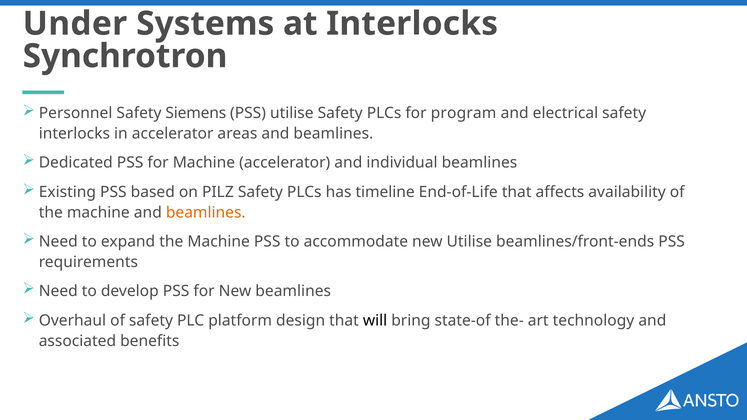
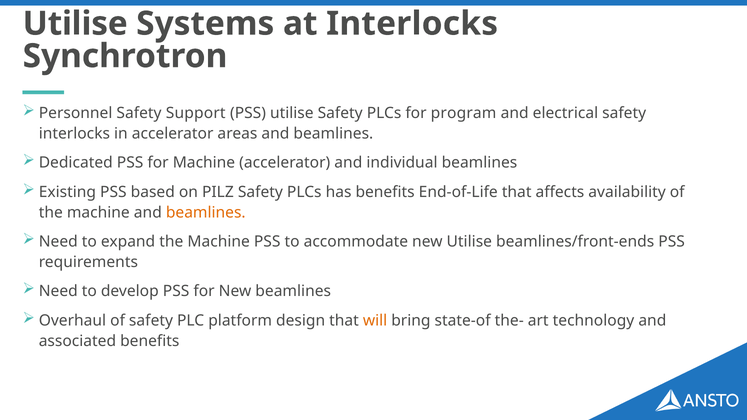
Under: Under -> Utilise (75, 24)
Siemens: Siemens -> Support (196, 113)
has timeline: timeline -> benefits (385, 192)
will colour: black -> orange (375, 321)
